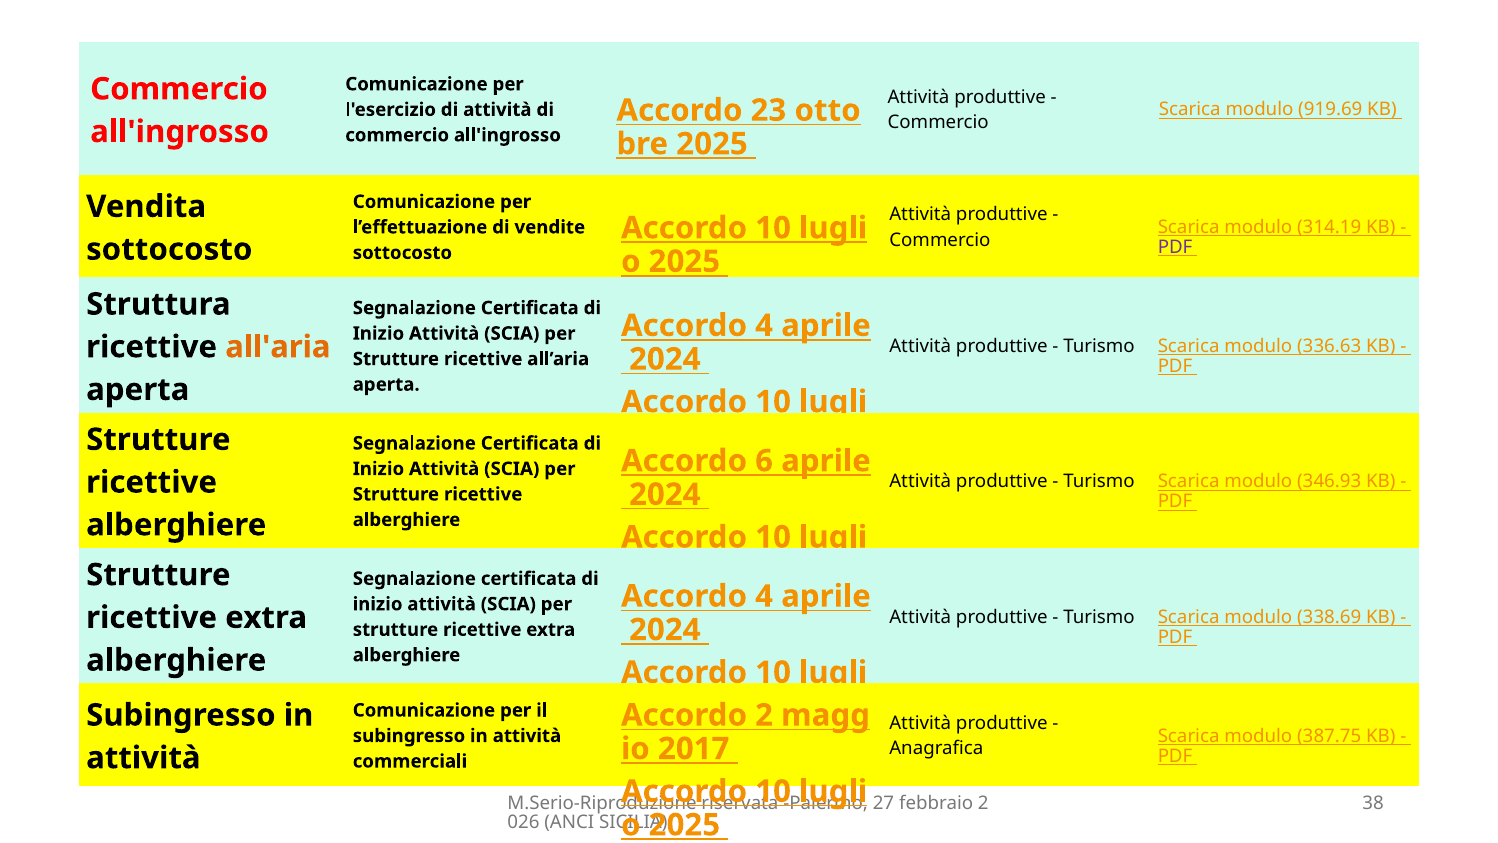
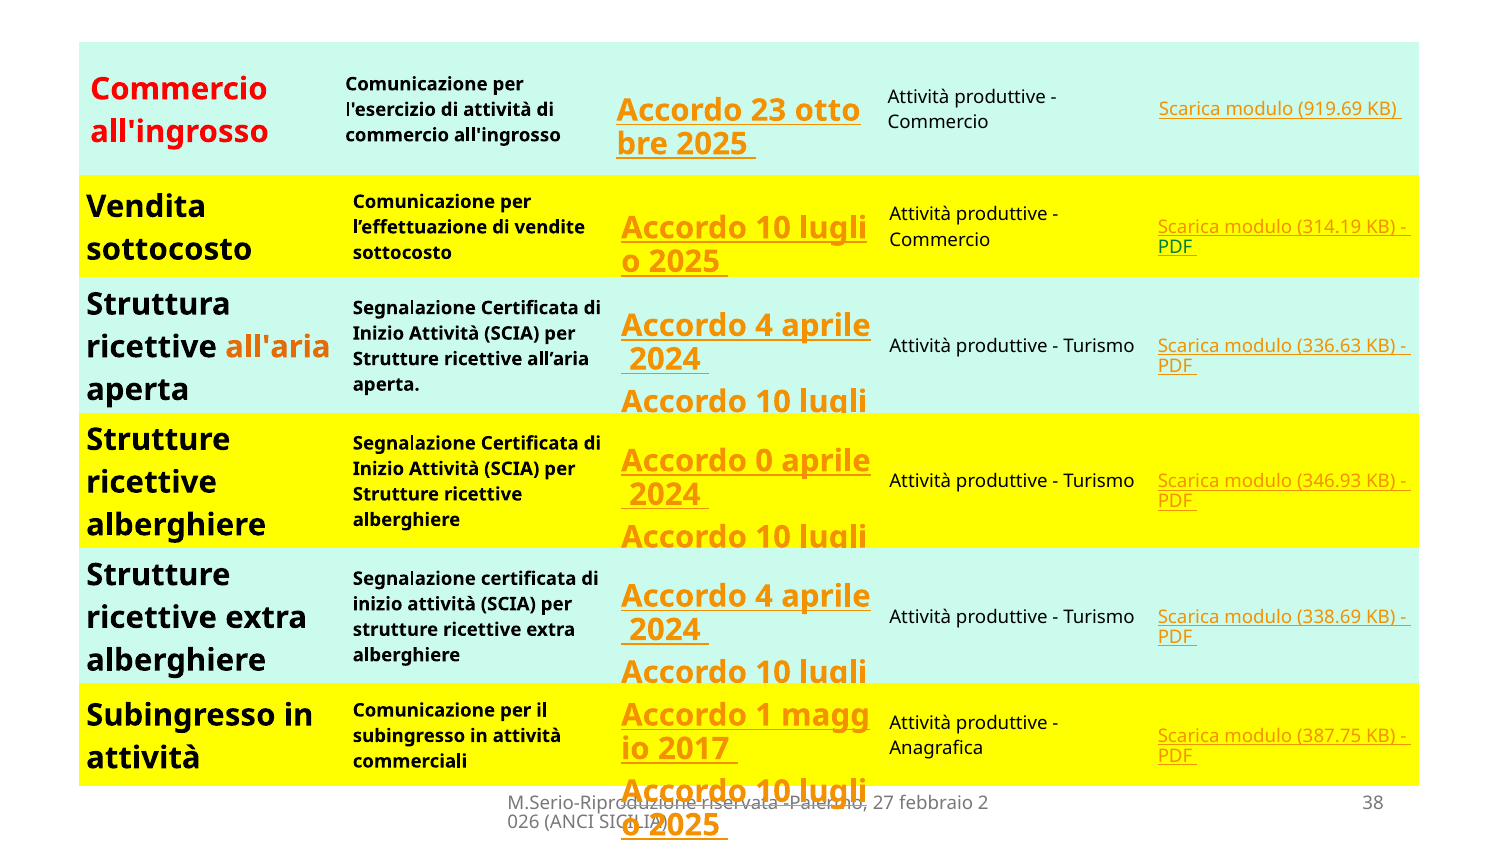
PDF colour: purple -> green (1175, 247)
6: 6 -> 0 (764, 461)
2: 2 -> 1 (764, 715)
